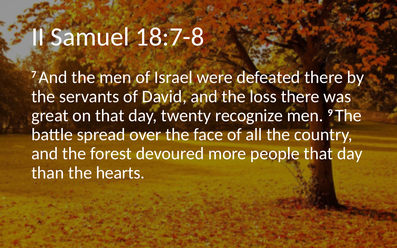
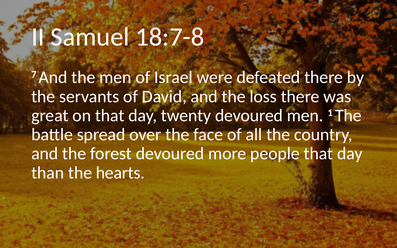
twenty recognize: recognize -> devoured (249, 116)
9: 9 -> 1 (330, 113)
